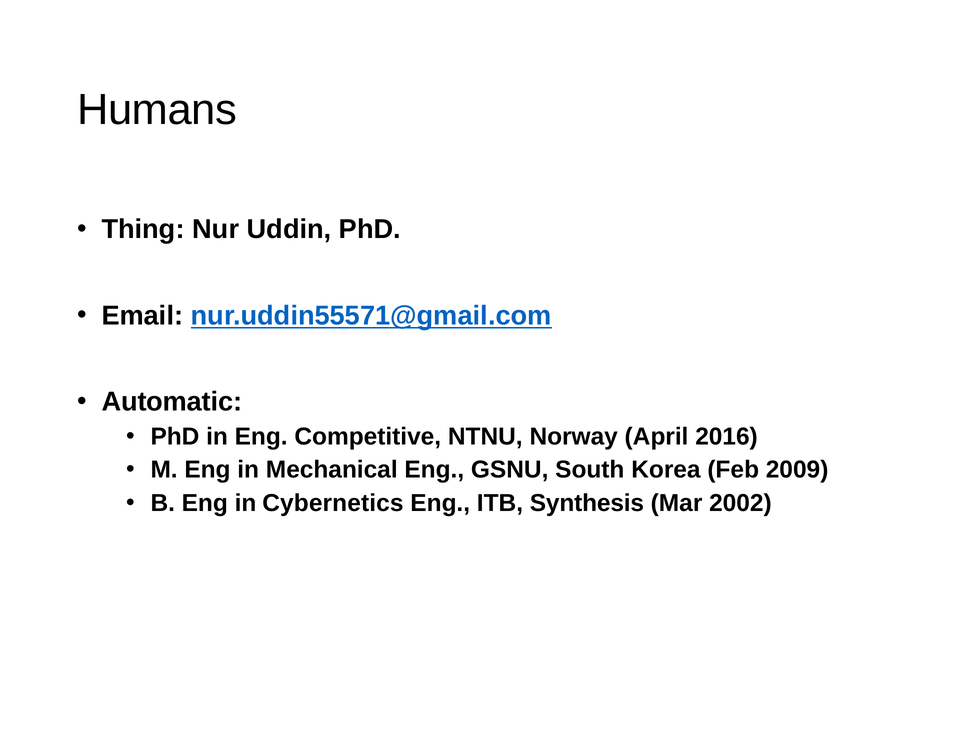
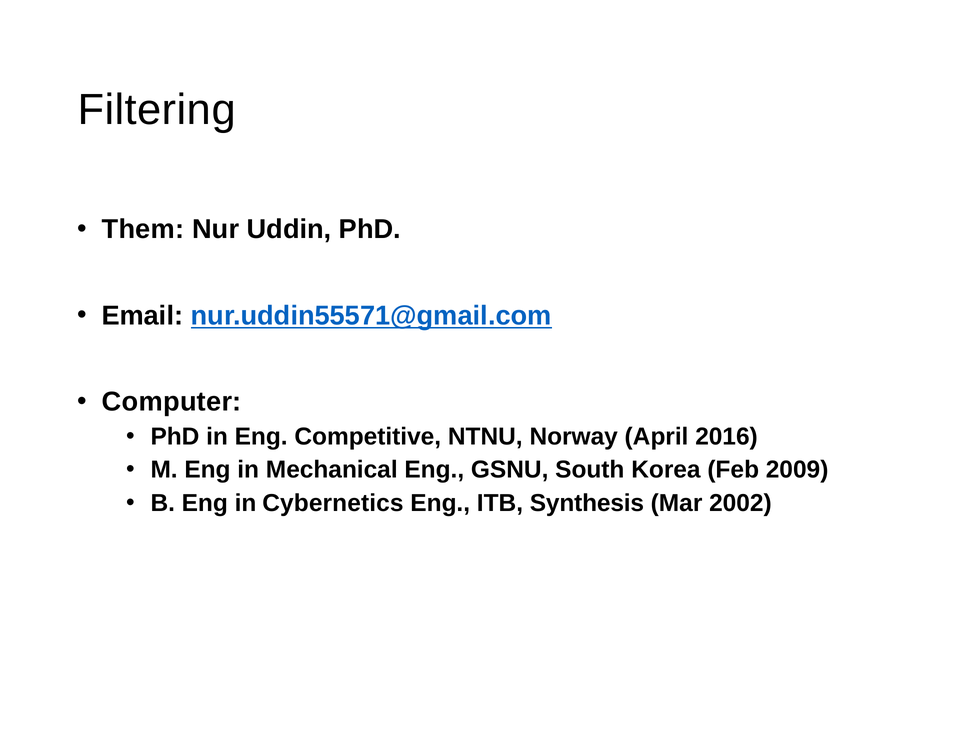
Humans: Humans -> Filtering (157, 110)
Thing: Thing -> Them (143, 229)
Automatic: Automatic -> Computer (172, 401)
